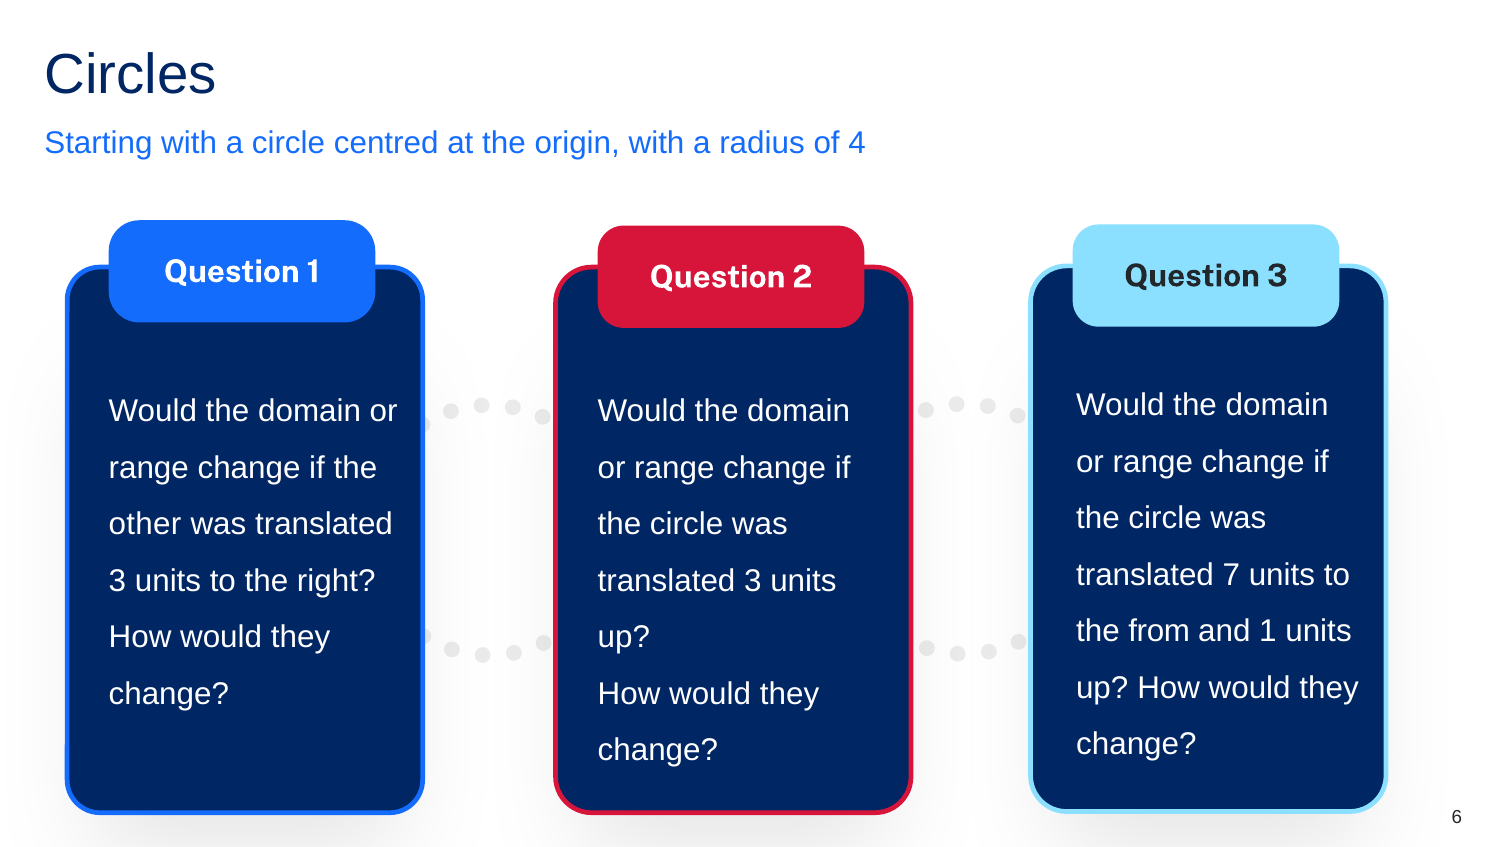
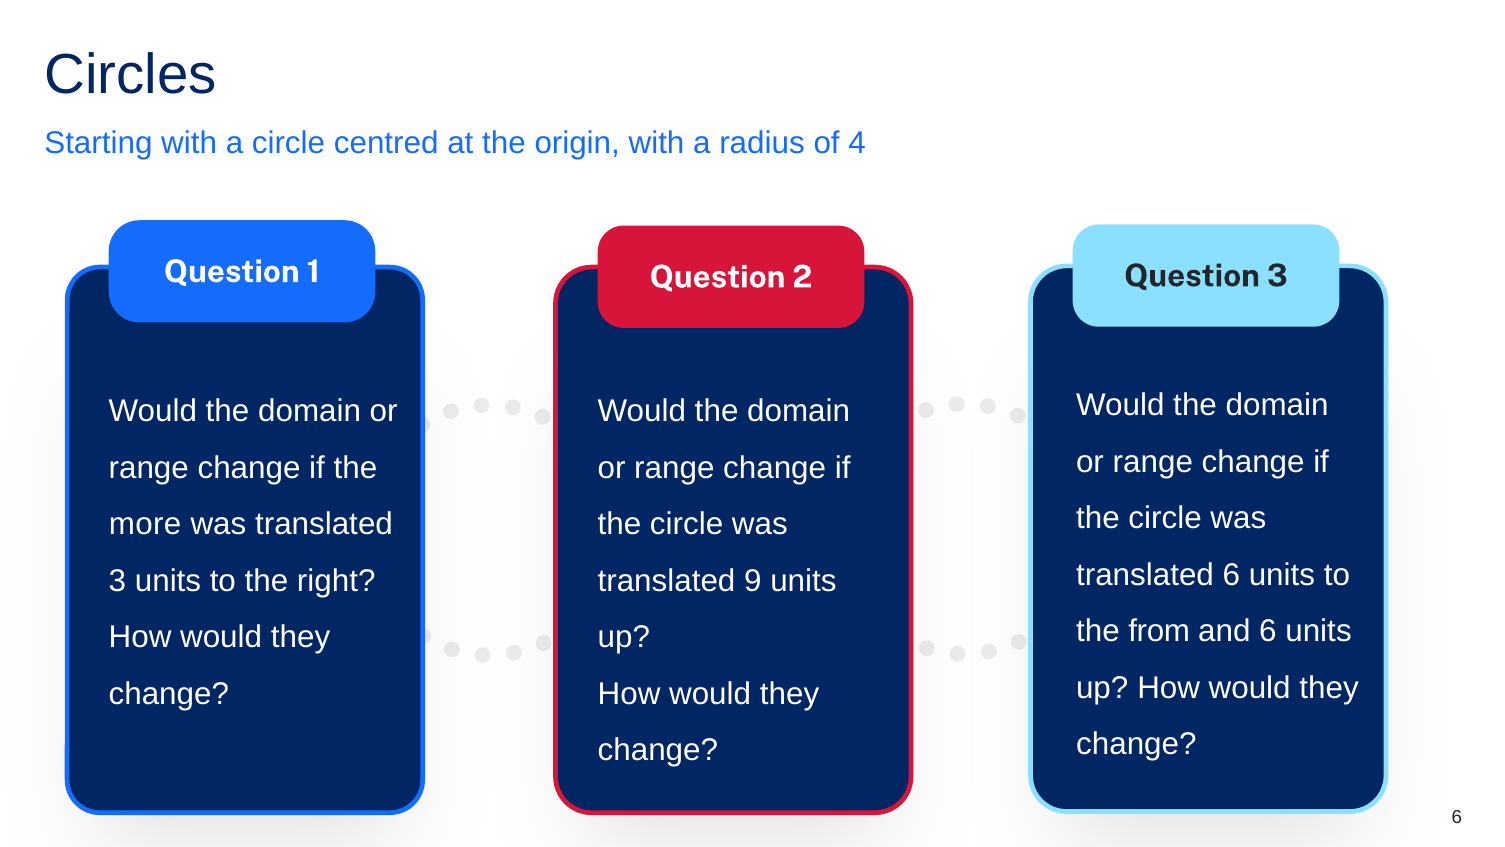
other: other -> more (145, 524)
translated 7: 7 -> 6 (1231, 575)
3: 3 -> 9 (753, 580)
and 1: 1 -> 6 (1268, 631)
